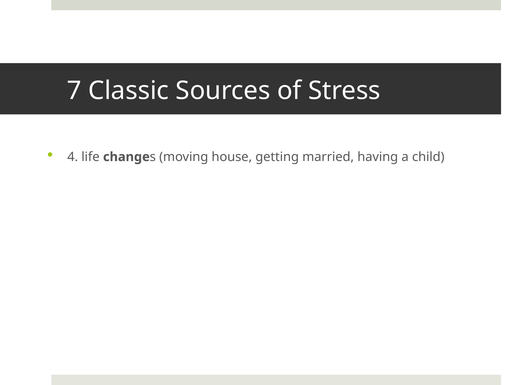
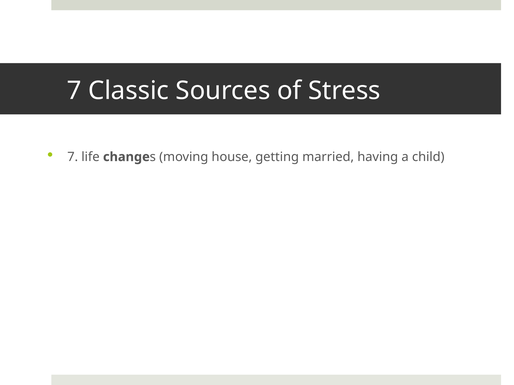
4: 4 -> 7 (73, 157)
